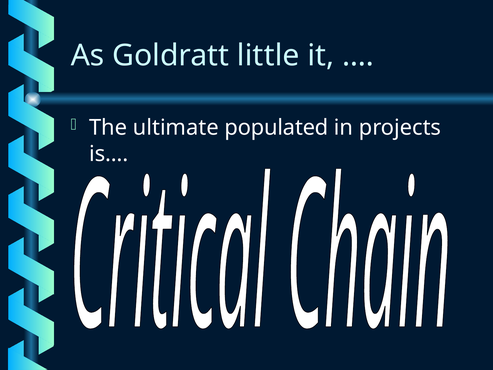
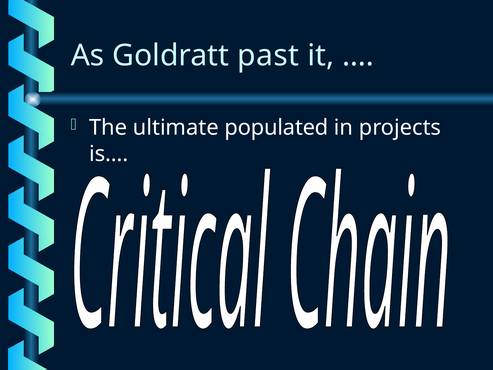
little: little -> past (268, 56)
